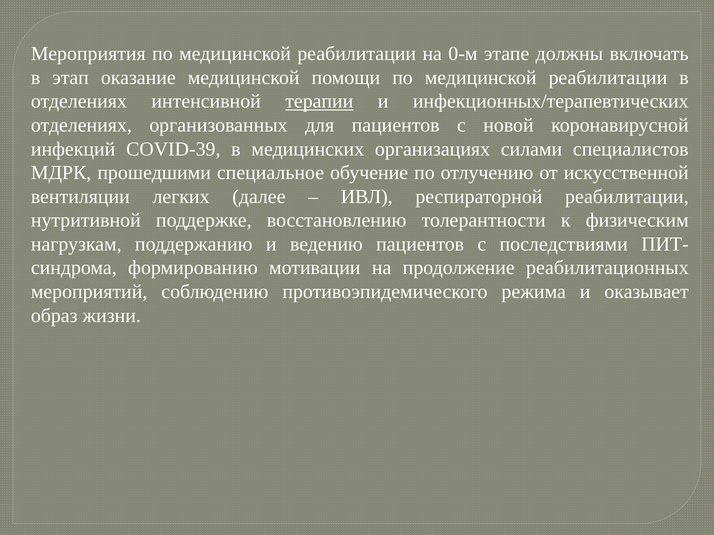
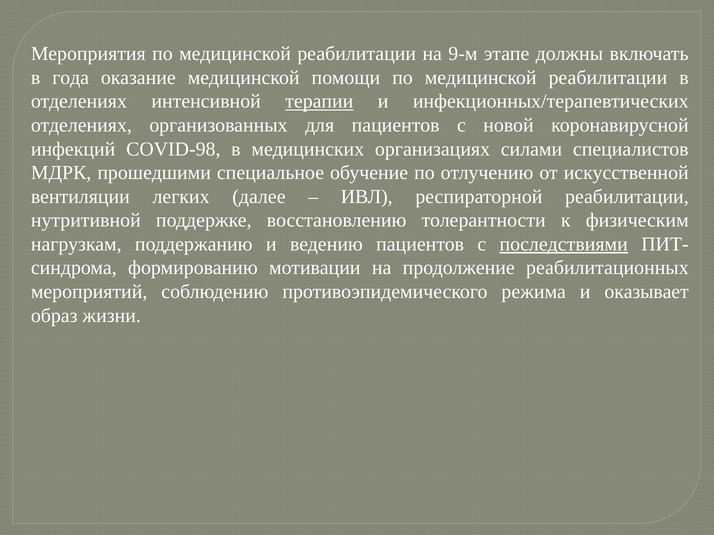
0-м: 0-м -> 9-м (463, 54)
этап: этап -> года (71, 78)
COVID-39: COVID-39 -> COVID-98 (173, 149)
последствиями underline: none -> present (564, 244)
